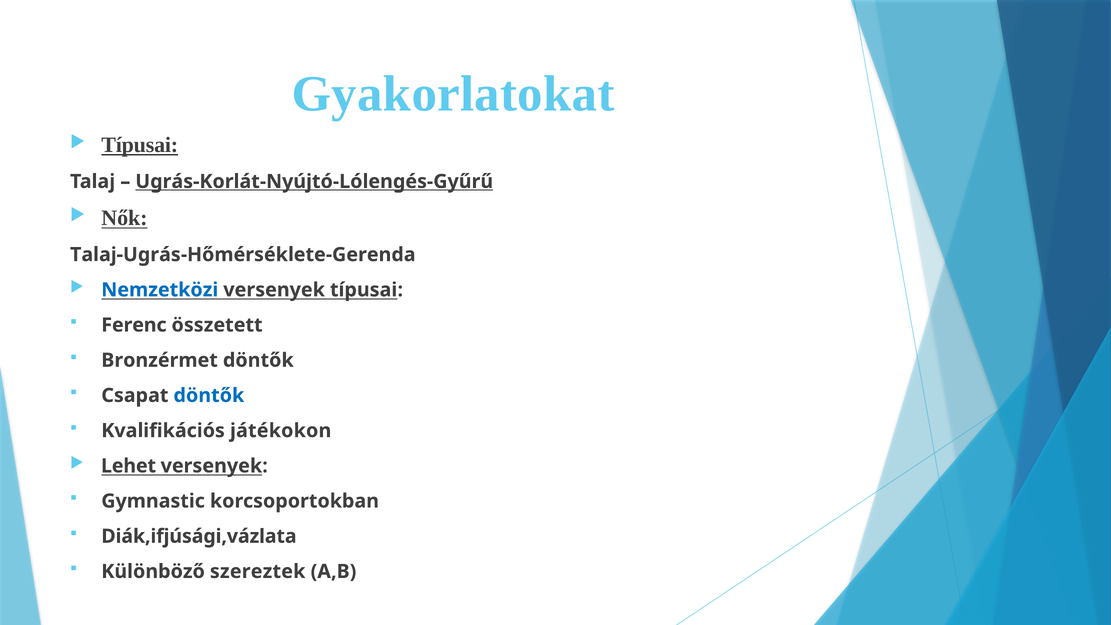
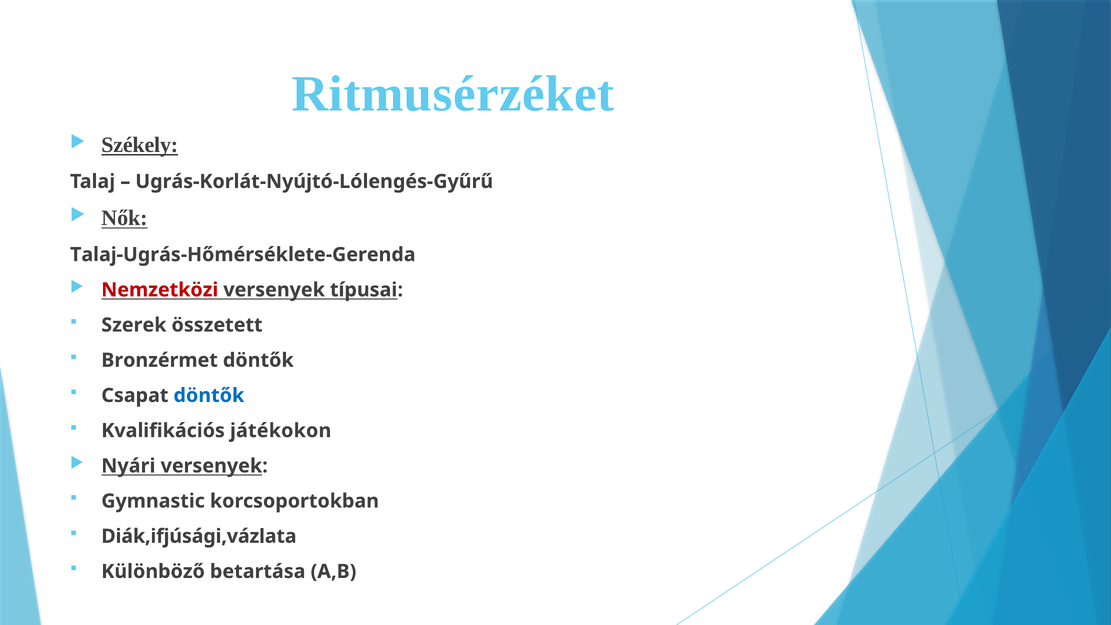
Gyakorlatokat: Gyakorlatokat -> Ritmusérzéket (453, 94)
Típusai: Típusai -> Székely (140, 145)
Ugrás-Korlát-Nyújtó-Lólengés-Gyűrű underline: present -> none (314, 181)
Nemzetközi colour: blue -> red (160, 290)
Ferenc: Ferenc -> Szerek (134, 325)
Lehet: Lehet -> Nyári (128, 466)
szereztek: szereztek -> betartása (258, 571)
